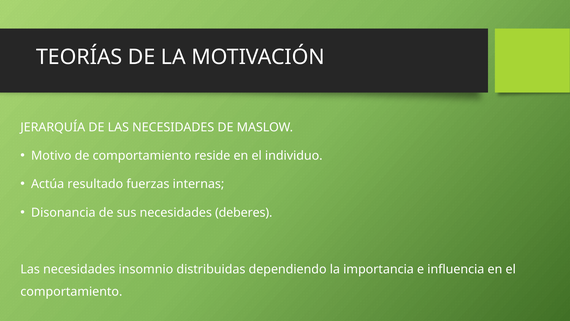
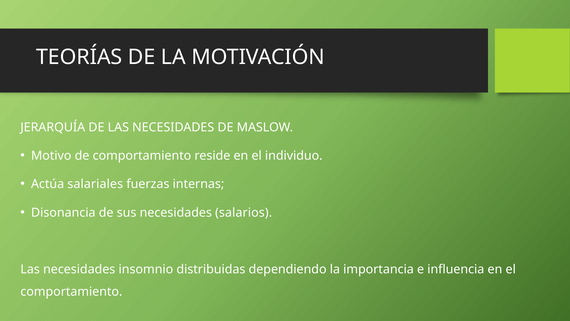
resultado: resultado -> salariales (95, 184)
deberes: deberes -> salarios (244, 212)
